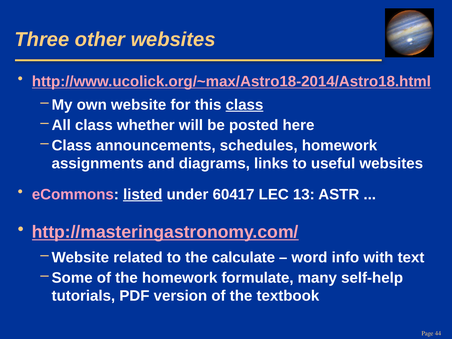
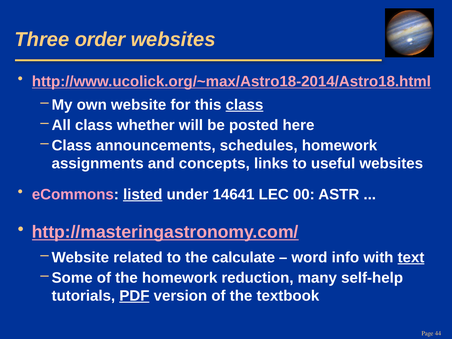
other: other -> order (100, 39)
diagrams: diagrams -> concepts (214, 164)
60417: 60417 -> 14641 (234, 194)
13: 13 -> 00 (304, 194)
text underline: none -> present (411, 257)
formulate: formulate -> reduction (257, 278)
PDF underline: none -> present (134, 296)
